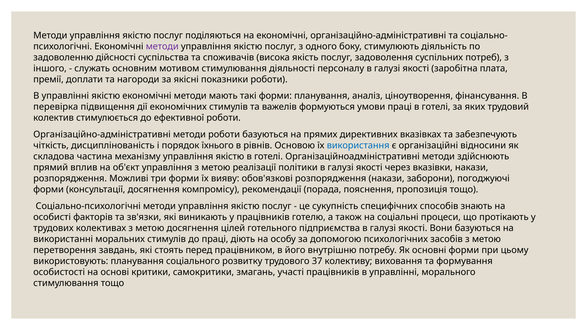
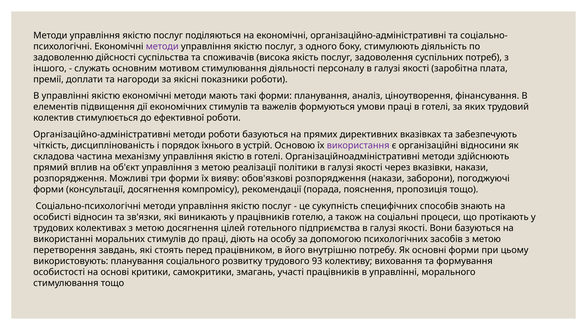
перевірка: перевірка -> елементів (56, 107)
рівнів: рівнів -> устрій (258, 146)
використання colour: blue -> purple (358, 146)
факторів: факторів -> відносин (93, 217)
37: 37 -> 93 (317, 261)
